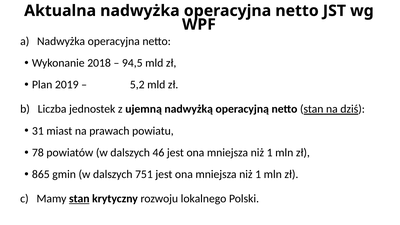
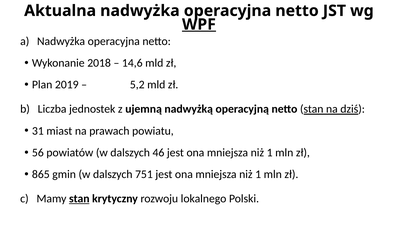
WPF underline: none -> present (199, 24)
94,5: 94,5 -> 14,6 (132, 63)
78: 78 -> 56 (38, 153)
